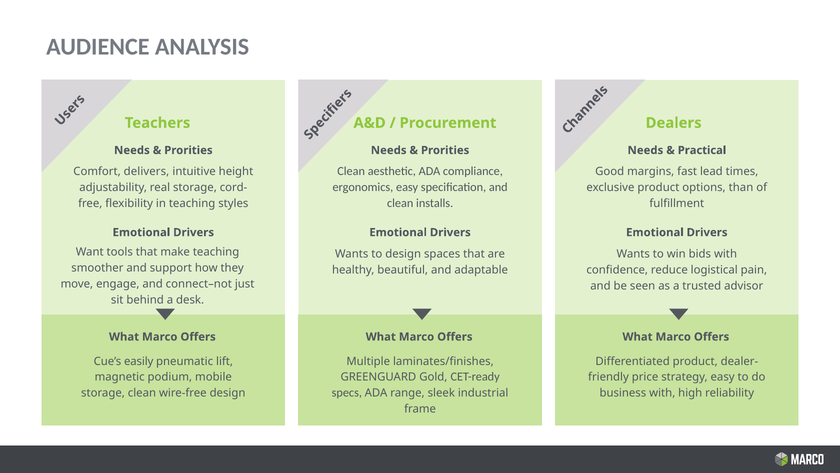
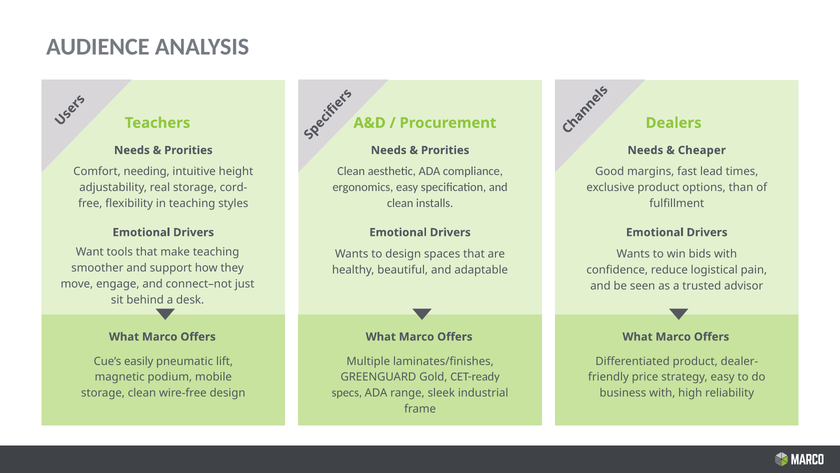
Practical: Practical -> Cheaper (702, 150)
delivers: delivers -> needing (147, 172)
